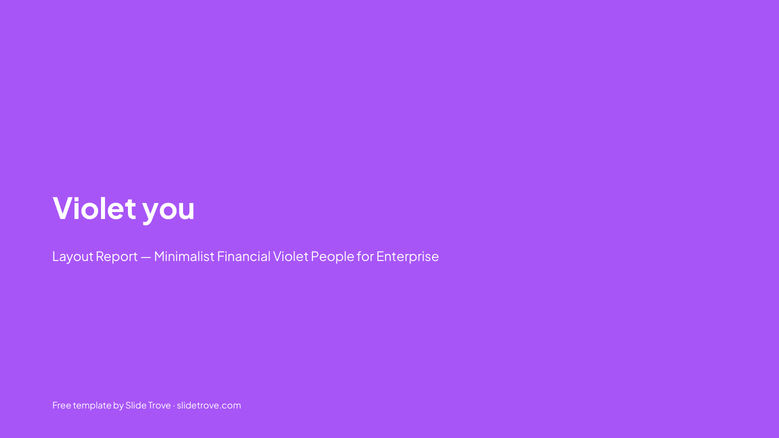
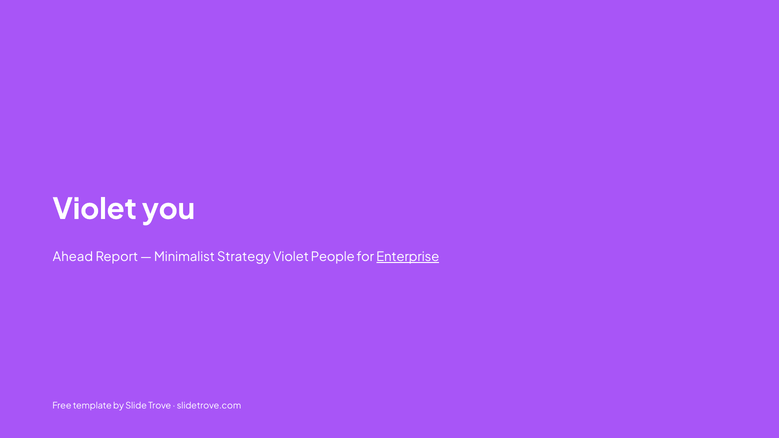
Layout: Layout -> Ahead (73, 257)
Financial: Financial -> Strategy (244, 257)
Enterprise underline: none -> present (408, 257)
